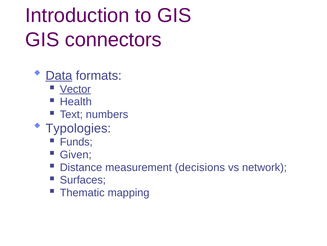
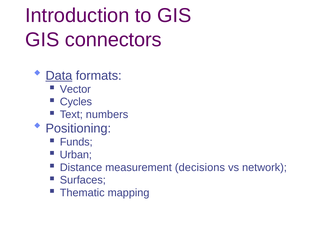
Vector underline: present -> none (75, 89)
Health: Health -> Cycles (76, 102)
Typologies: Typologies -> Positioning (78, 128)
Given: Given -> Urban (76, 154)
